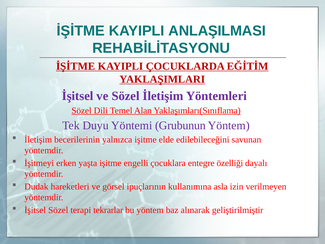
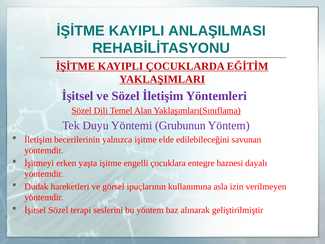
özelliği: özelliği -> haznesi (230, 163)
tekrarlar: tekrarlar -> seslerini (108, 210)
